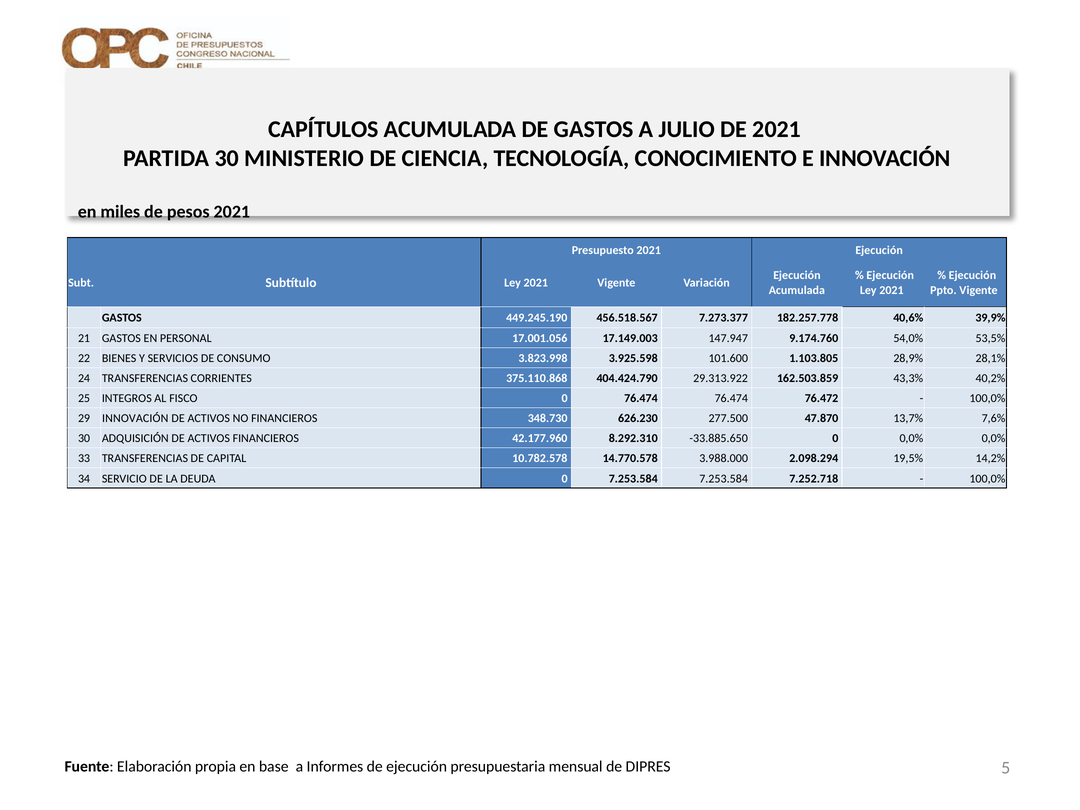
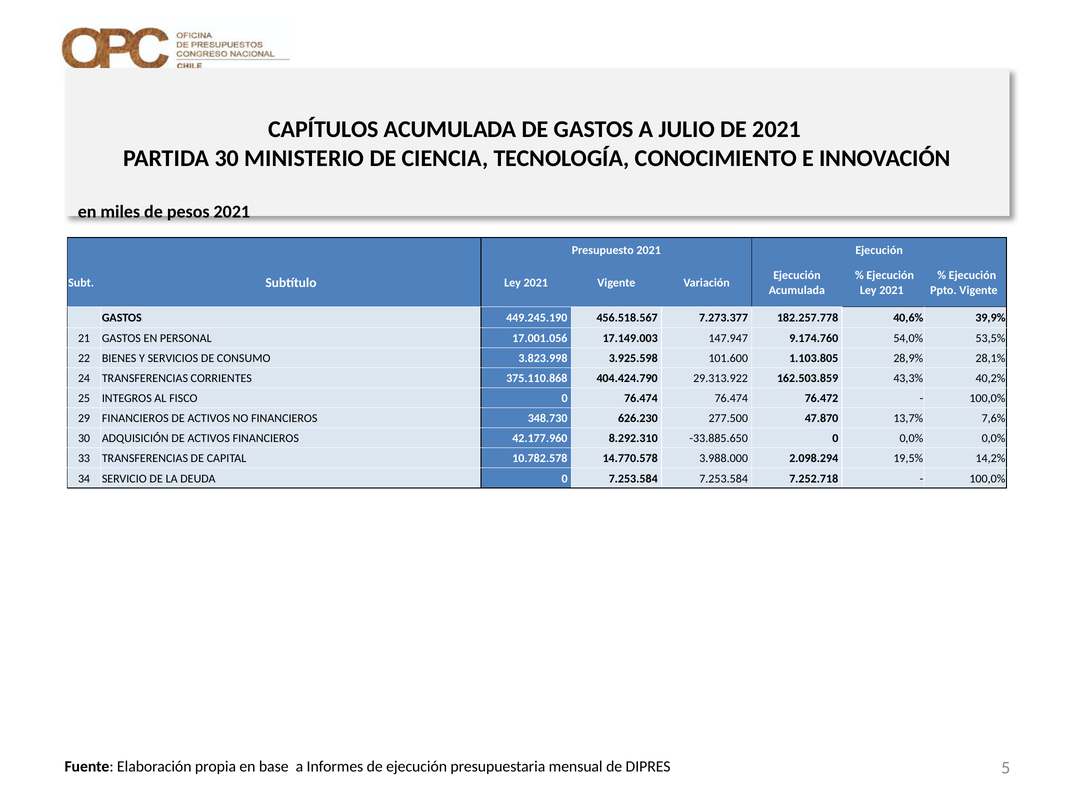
29 INNOVACIÓN: INNOVACIÓN -> FINANCIEROS (135, 418)
